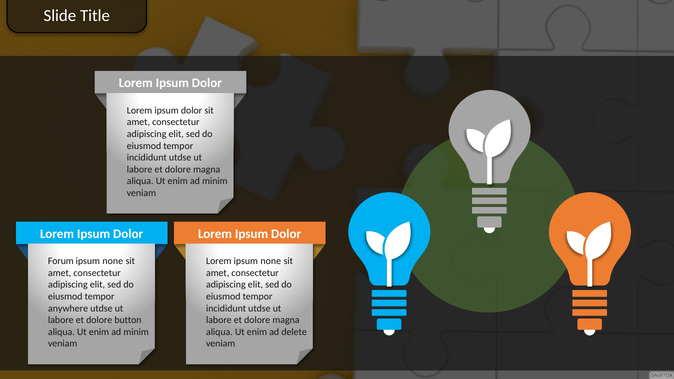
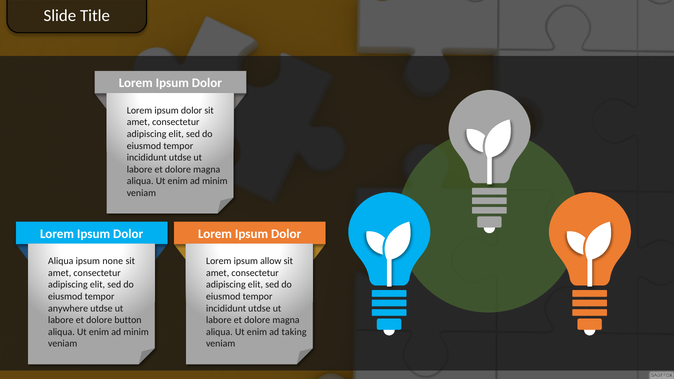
Forum: Forum -> Aliqua (61, 261)
Lorem ipsum none: none -> allow (271, 261)
delete: delete -> taking (294, 332)
